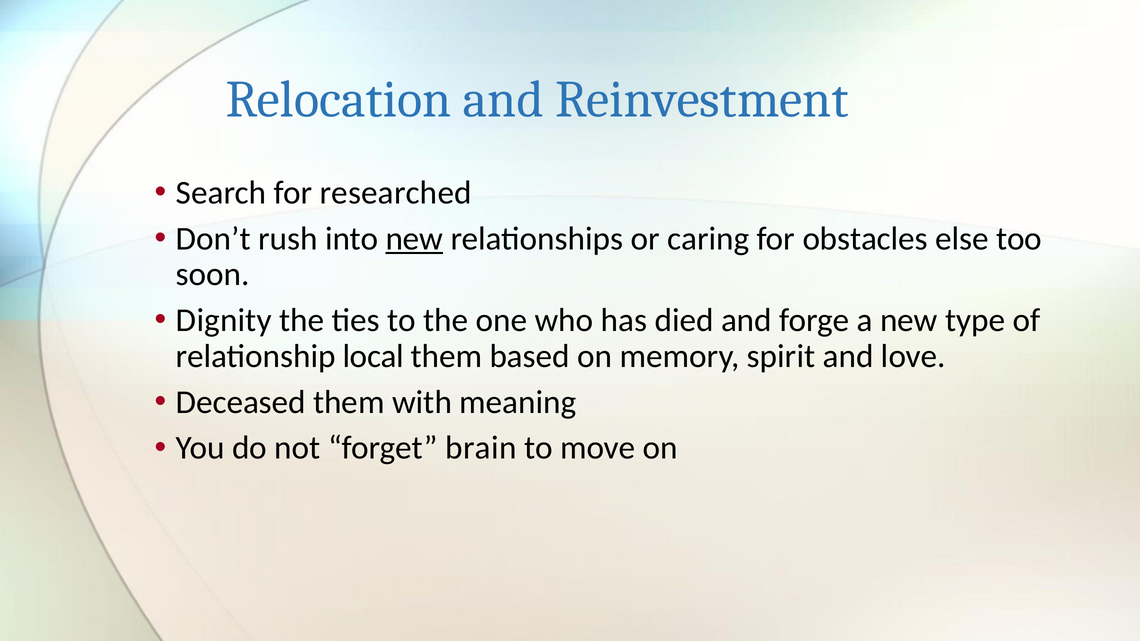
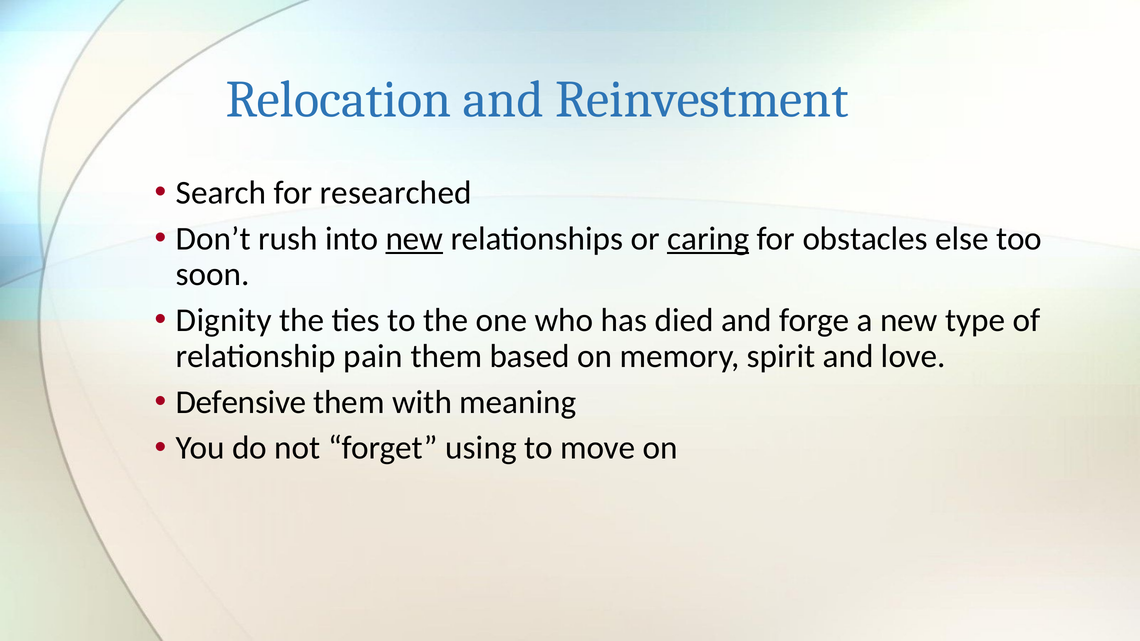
caring underline: none -> present (708, 239)
local: local -> pain (373, 356)
Deceased: Deceased -> Defensive (241, 402)
brain: brain -> using (481, 448)
